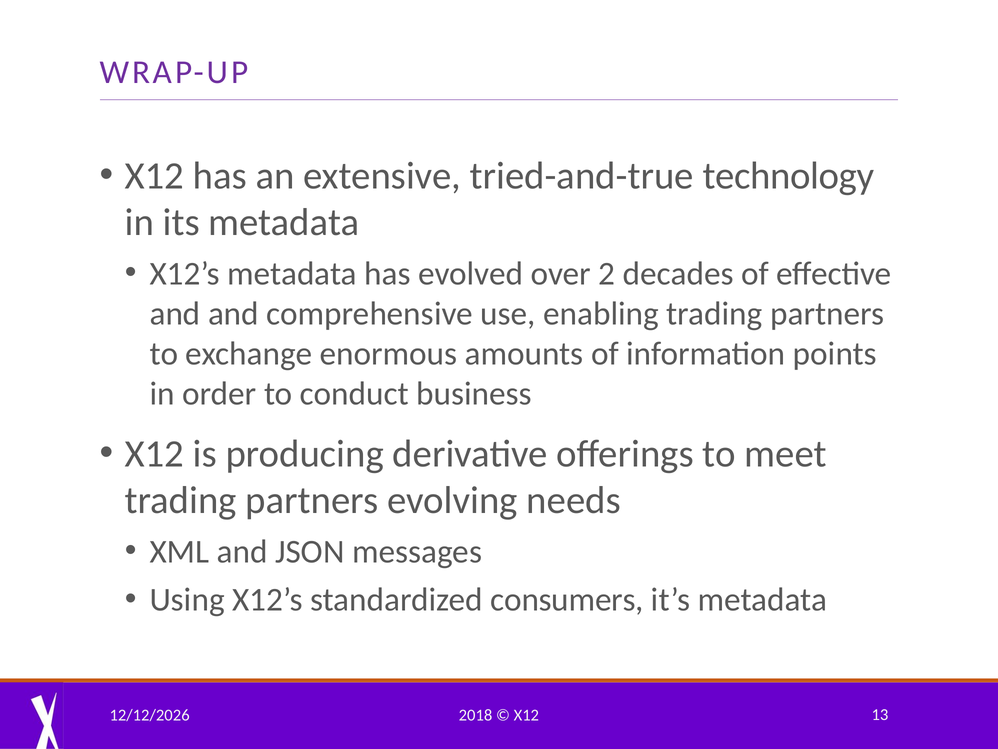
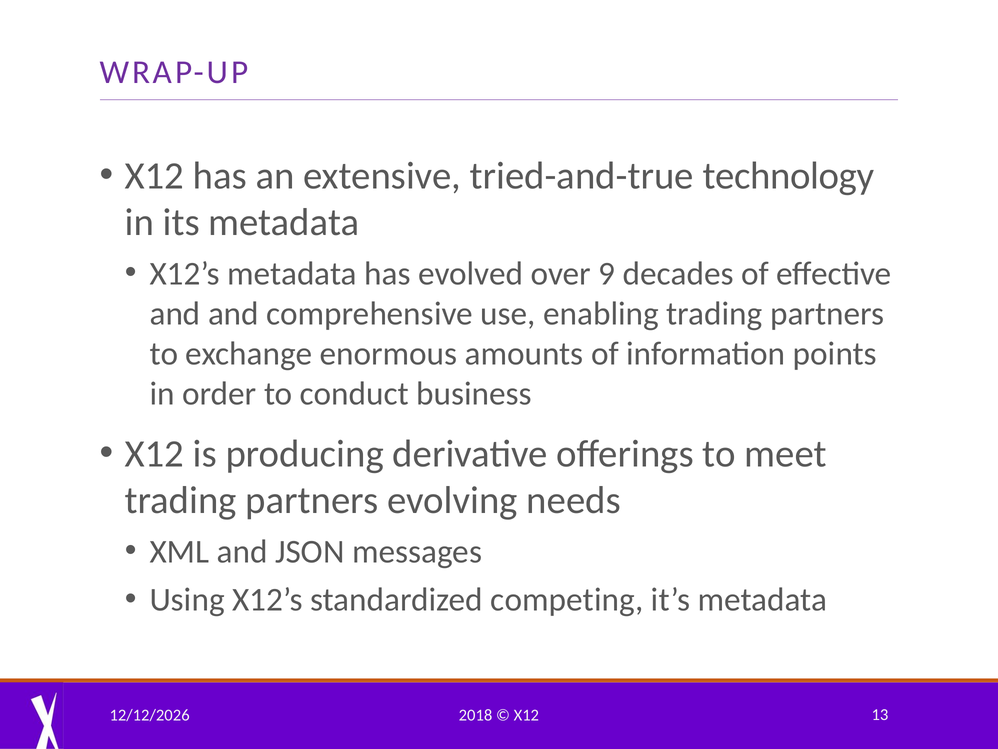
2: 2 -> 9 (607, 274)
consumers: consumers -> competing (567, 600)
